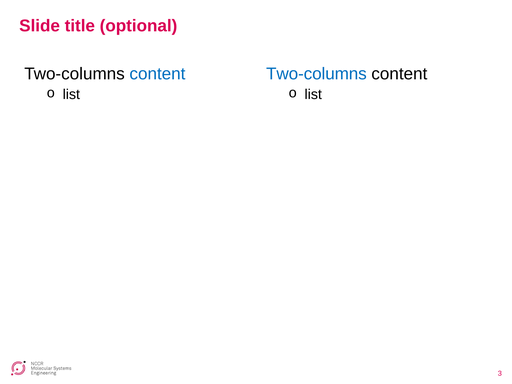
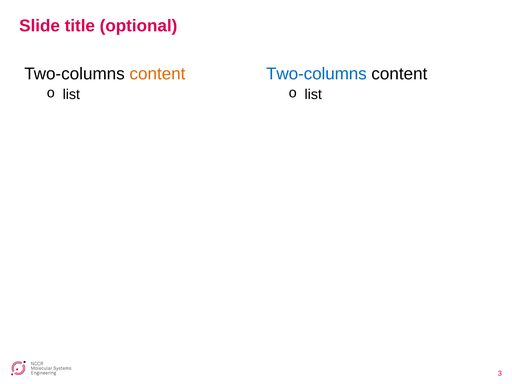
content colour: blue -> orange (157, 74)
